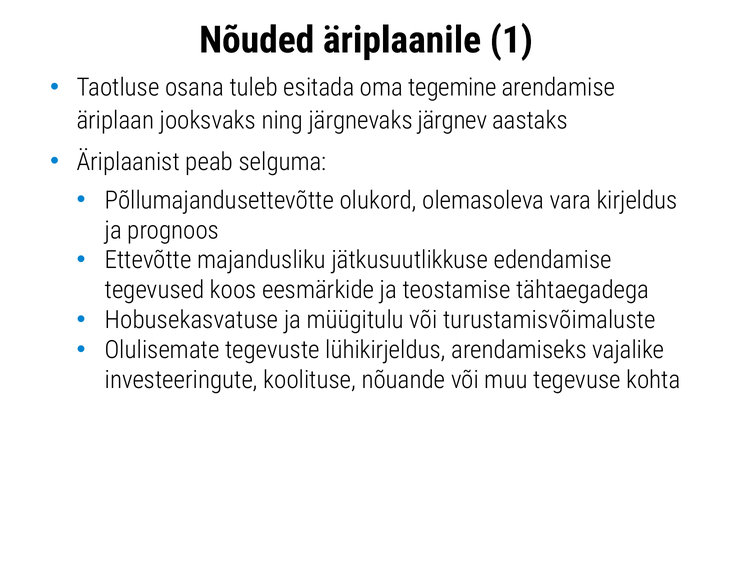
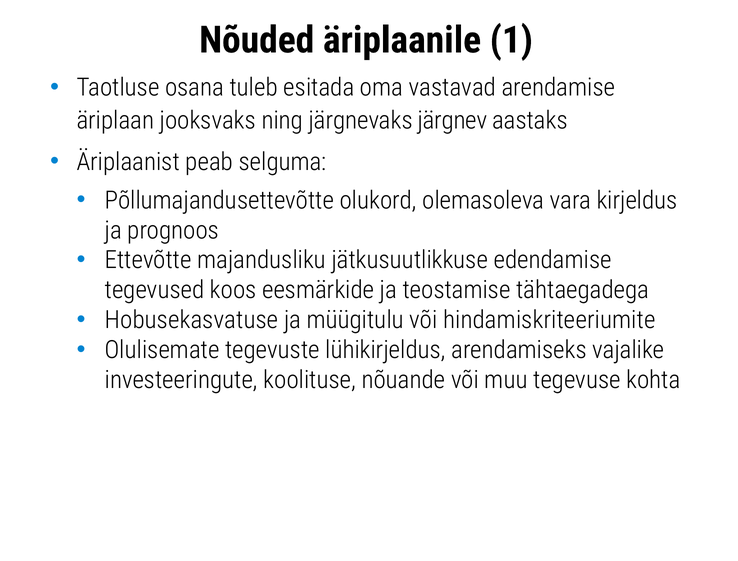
tegemine: tegemine -> vastavad (452, 88)
turustamisvõimaluste: turustamisvõimaluste -> hindamiskriteeriumite (549, 320)
